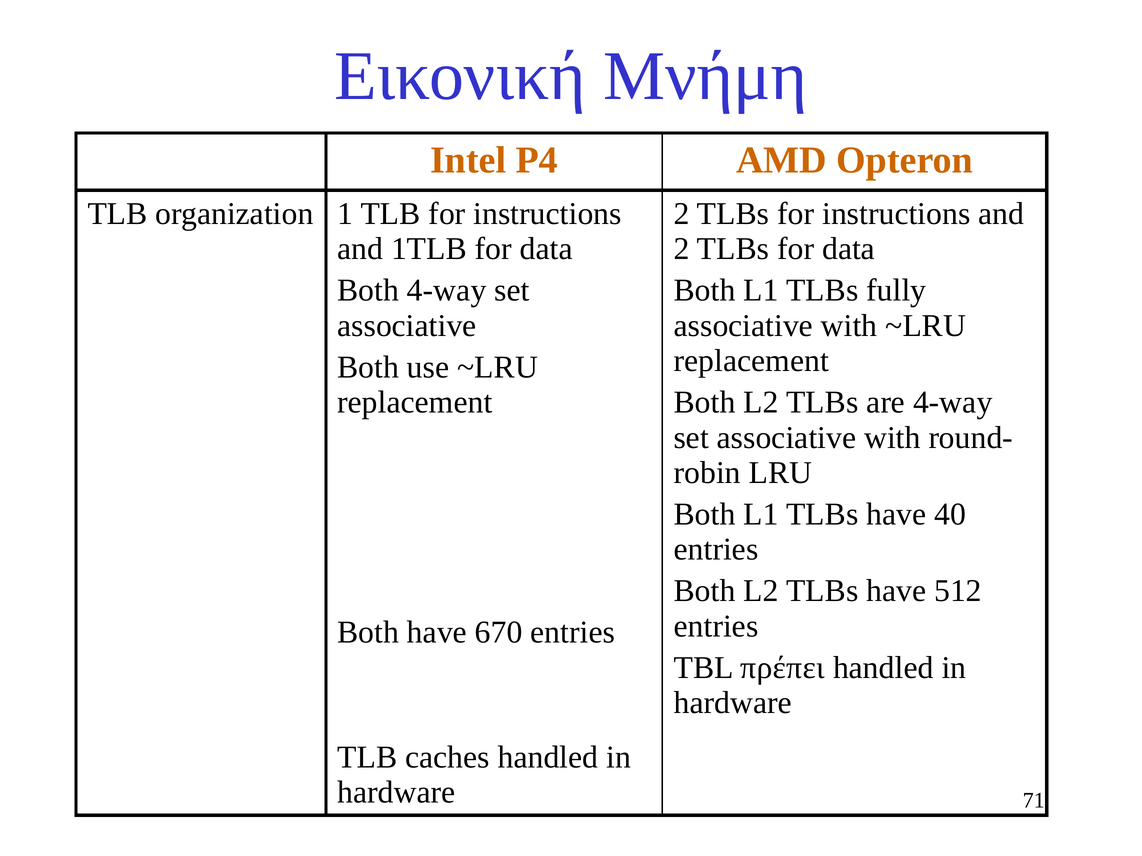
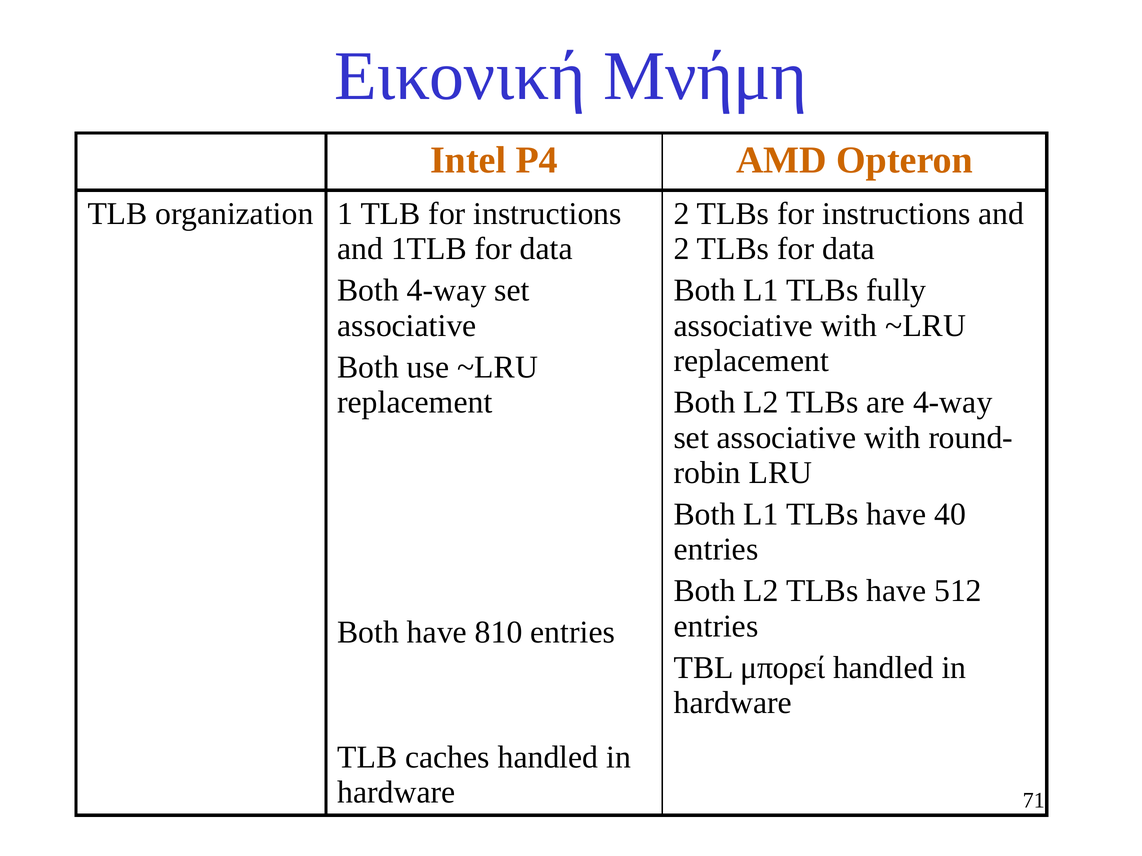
670: 670 -> 810 (499, 633)
πρέπει: πρέπει -> μπορεί (783, 668)
